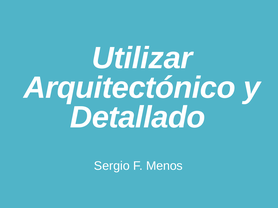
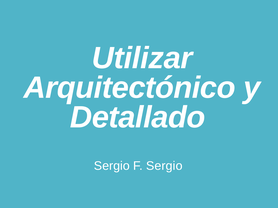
F Menos: Menos -> Sergio (164, 166)
